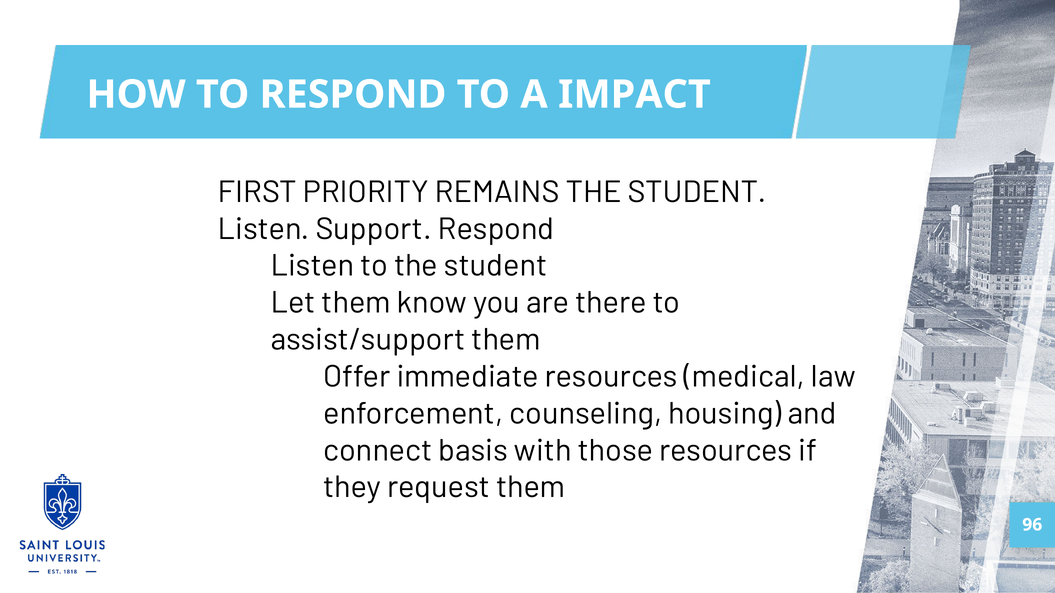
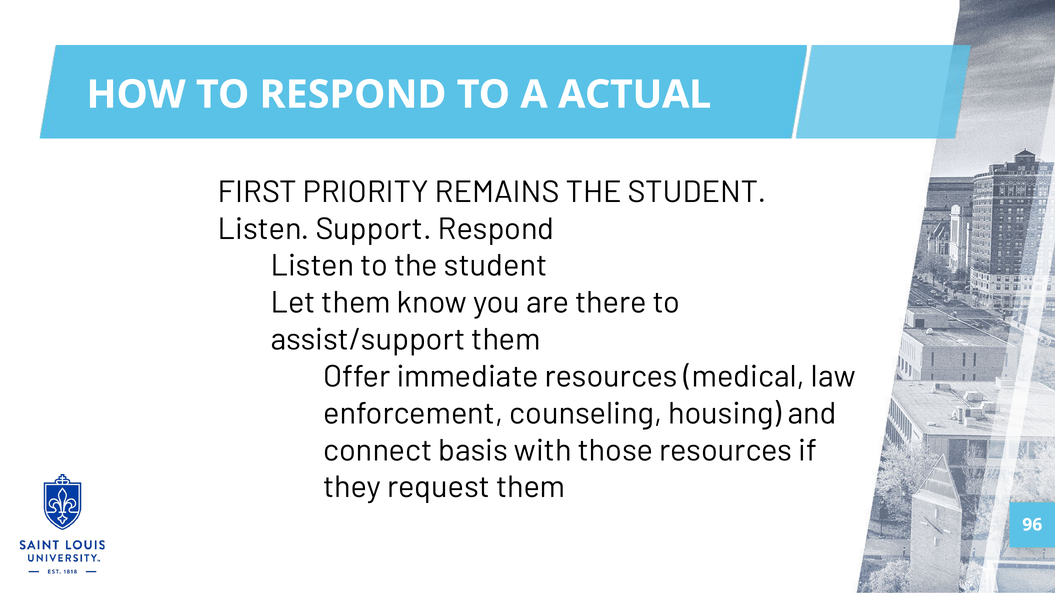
IMPACT: IMPACT -> ACTUAL (635, 95)
